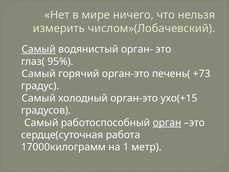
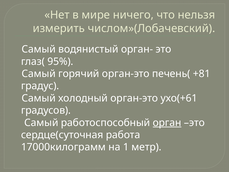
Самый underline: present -> none (39, 49)
+73: +73 -> +81 (202, 74)
ухо(+15: ухо(+15 -> ухо(+61 (179, 98)
